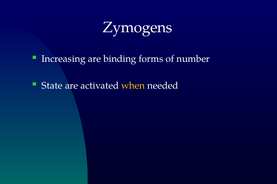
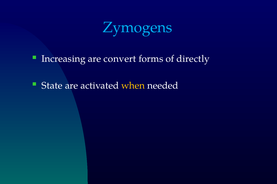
Zymogens colour: white -> light blue (138, 28)
binding: binding -> convert (120, 59)
number: number -> directly (193, 59)
